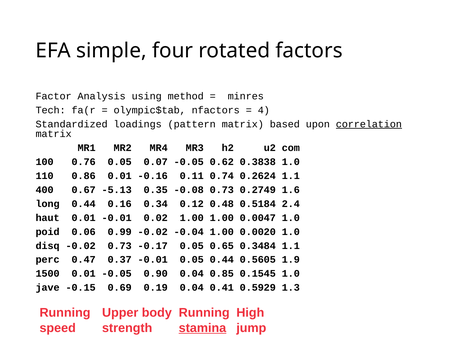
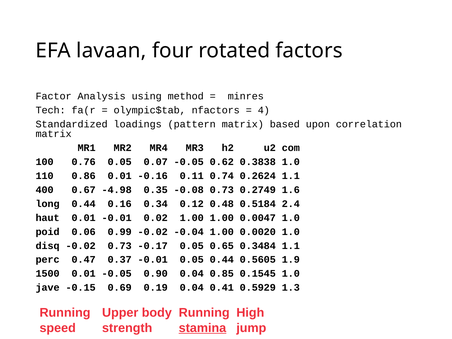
simple: simple -> lavaan (111, 51)
correlation underline: present -> none (369, 124)
-5.13: -5.13 -> -4.98 (117, 190)
